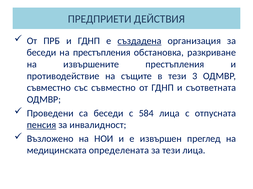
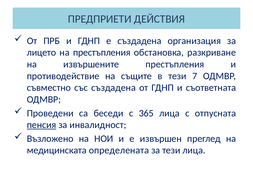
създадена underline: present -> none (140, 41)
беседи: беседи -> лицето (41, 53)
3: 3 -> 7 (195, 76)
със съвместно: съвместно -> създадена (114, 88)
584: 584 -> 365 (146, 114)
